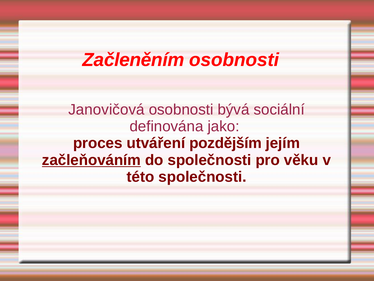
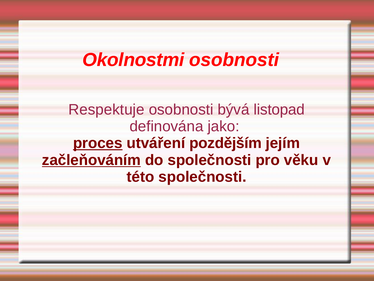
Začleněním: Začleněním -> Okolnostmi (133, 60)
Janovičová: Janovičová -> Respektuje (106, 109)
sociální: sociální -> listopad (279, 109)
proces underline: none -> present (98, 143)
